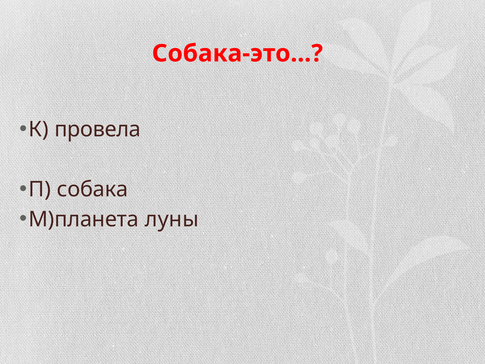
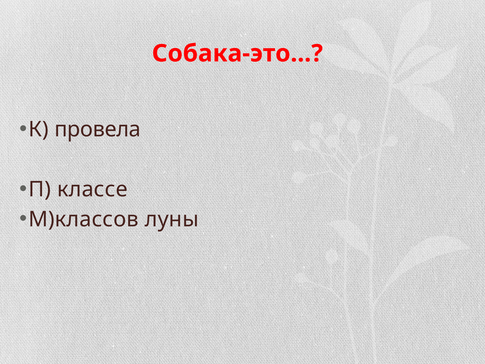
собака: собака -> классе (92, 189)
М)планета: М)планета -> М)классов (84, 219)
